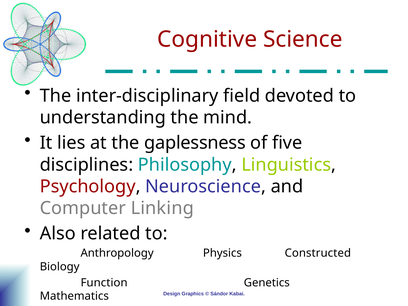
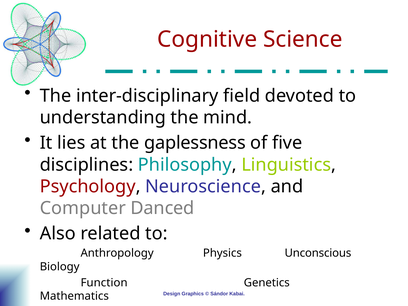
Linking: Linking -> Danced (162, 208)
Constructed: Constructed -> Unconscious (318, 253)
